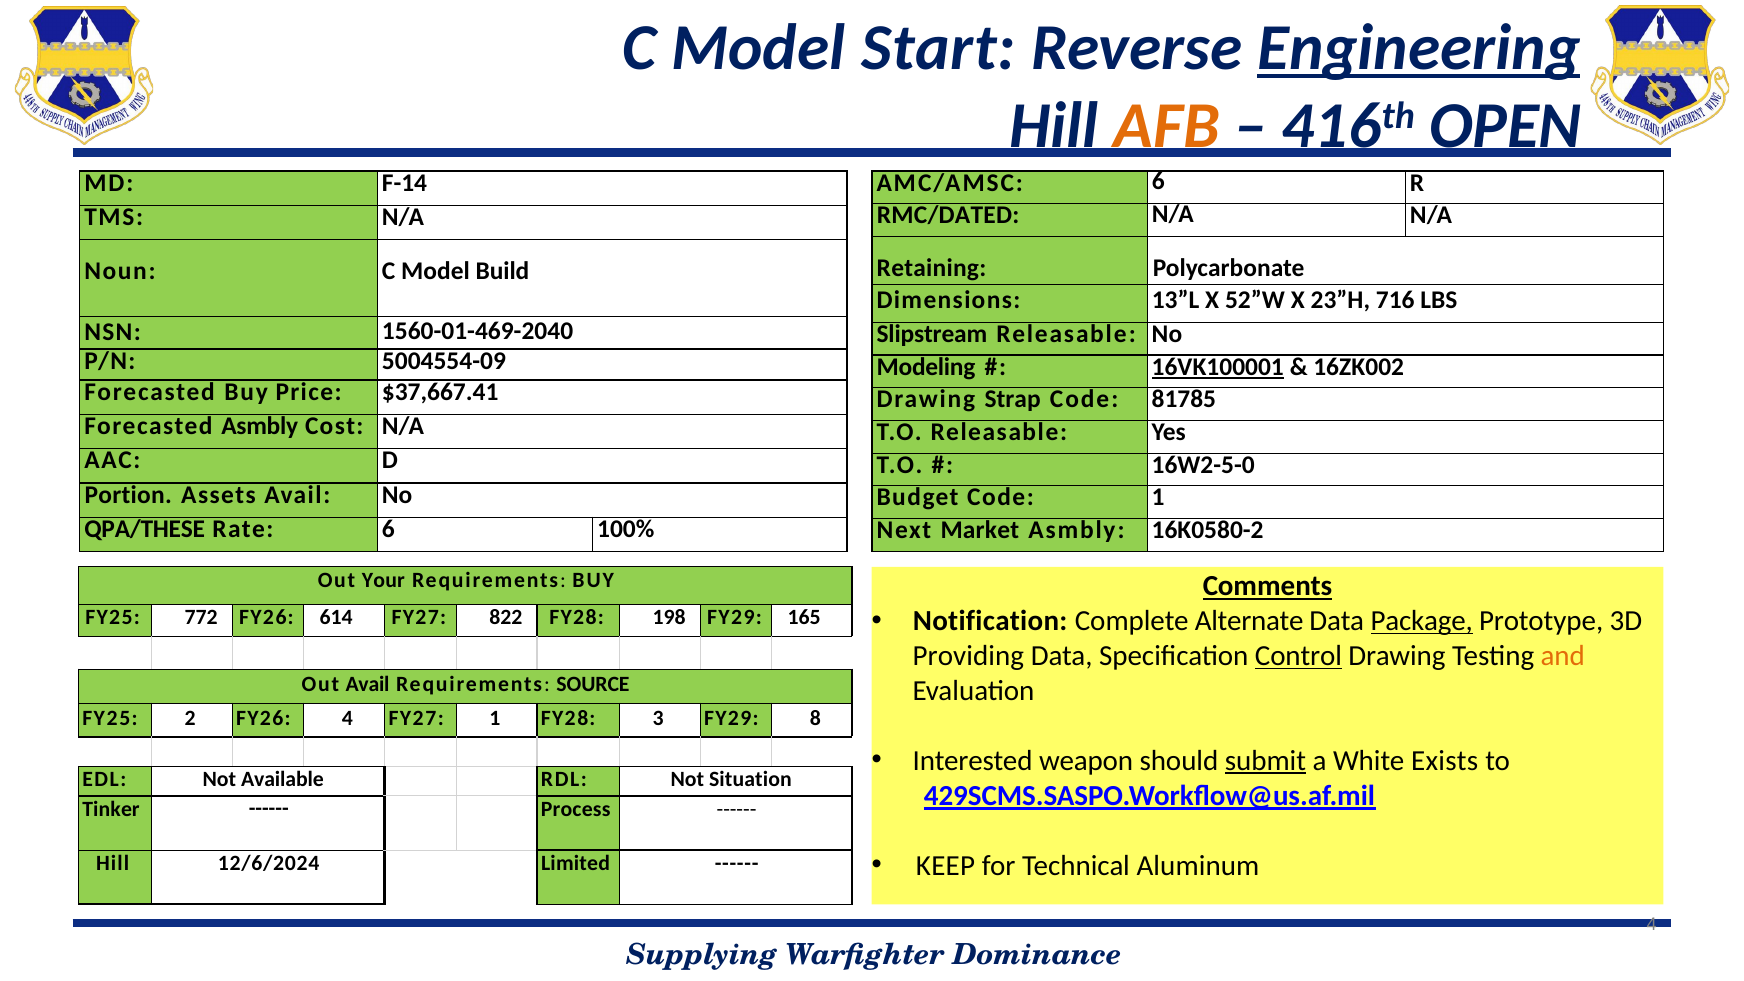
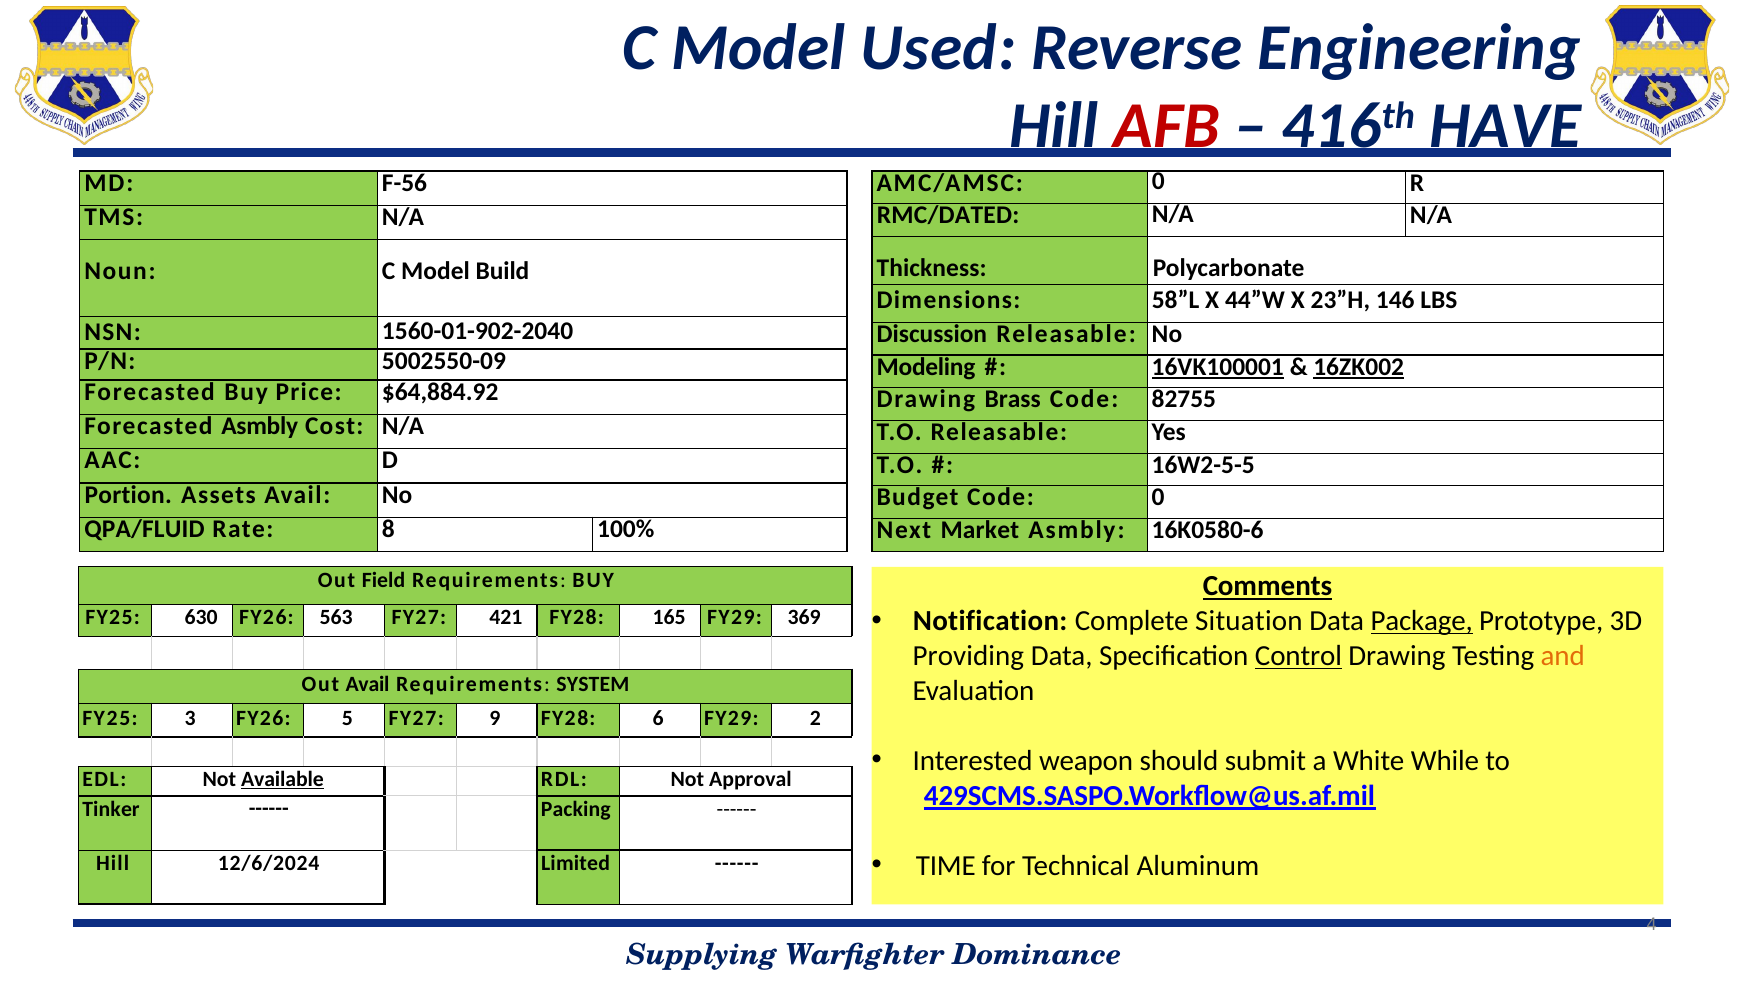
Start: Start -> Used (938, 48)
Engineering underline: present -> none (1419, 48)
AFB colour: orange -> red (1167, 126)
OPEN: OPEN -> HAVE (1505, 126)
F-14: F-14 -> F-56 (405, 183)
AMC/AMSC 6: 6 -> 0 (1158, 181)
Retaining: Retaining -> Thickness (932, 268)
13”L: 13”L -> 58”L (1176, 300)
52”W: 52”W -> 44”W (1255, 300)
716: 716 -> 146 (1395, 300)
1560-01-469-2040: 1560-01-469-2040 -> 1560-01-902-2040 (478, 331)
Slipstream: Slipstream -> Discussion (932, 334)
5004554-09: 5004554-09 -> 5002550-09 (444, 361)
16ZK002 underline: none -> present (1359, 367)
$37,667.41: $37,667.41 -> $64,884.92 (440, 392)
Strap: Strap -> Brass (1013, 400)
81785: 81785 -> 82755 (1184, 400)
16W2-5-0: 16W2-5-0 -> 16W2-5-5 (1203, 465)
Code 1: 1 -> 0 (1158, 498)
QPA/THESE: QPA/THESE -> QPA/FLUID (144, 529)
Rate 6: 6 -> 8 (388, 529)
16K0580-2: 16K0580-2 -> 16K0580-6 (1208, 530)
Your: Your -> Field (383, 580)
Alternate: Alternate -> Situation (1249, 621)
772: 772 -> 630 (201, 617)
614: 614 -> 563 (336, 617)
822: 822 -> 421 (506, 617)
198: 198 -> 165 (669, 617)
165: 165 -> 369 (804, 617)
SOURCE: SOURCE -> SYSTEM (593, 685)
2: 2 -> 3 (190, 719)
FY26 4: 4 -> 5 (347, 719)
FY27 1: 1 -> 9 (495, 719)
3: 3 -> 6 (658, 719)
8: 8 -> 2 (815, 719)
submit underline: present -> none (1265, 761)
Exists: Exists -> While (1445, 761)
Available underline: none -> present (282, 779)
Situation: Situation -> Approval (750, 779)
Process: Process -> Packing (576, 809)
KEEP: KEEP -> TIME (946, 866)
